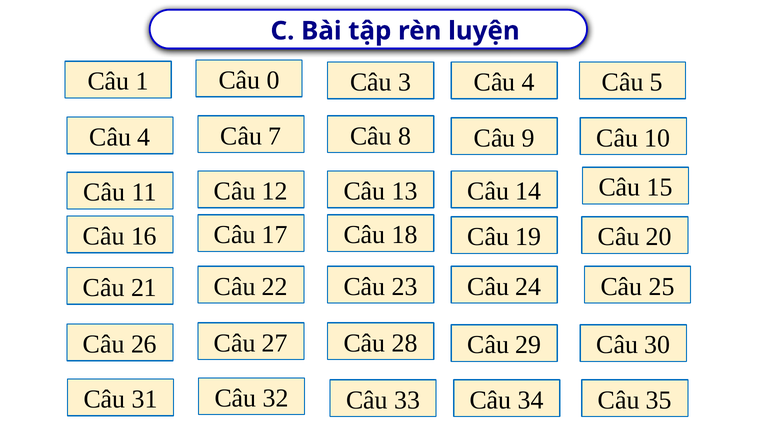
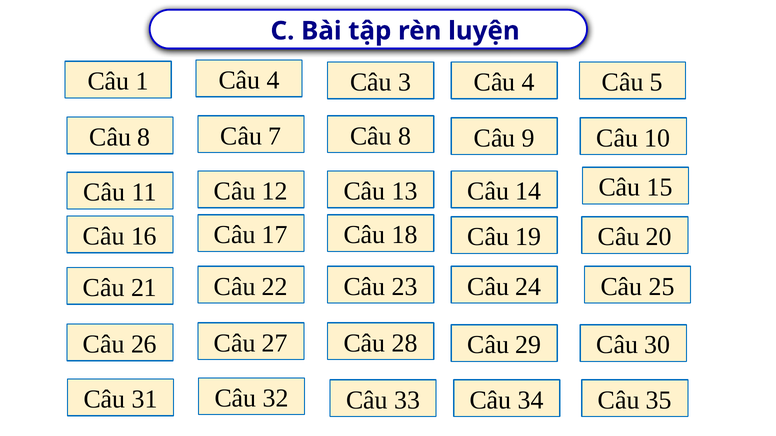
0: 0 -> 4 (273, 80)
4: 4 -> 8 (144, 137)
